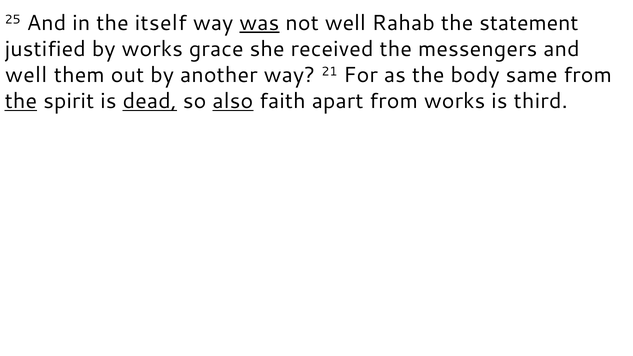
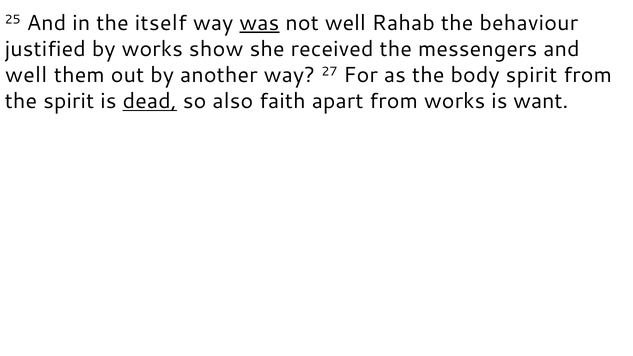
statement: statement -> behaviour (529, 23)
grace: grace -> show (216, 49)
21: 21 -> 27 (329, 72)
body same: same -> spirit (531, 75)
the underline: present -> none (21, 101)
also underline: present -> none (233, 101)
third: third -> want (541, 101)
